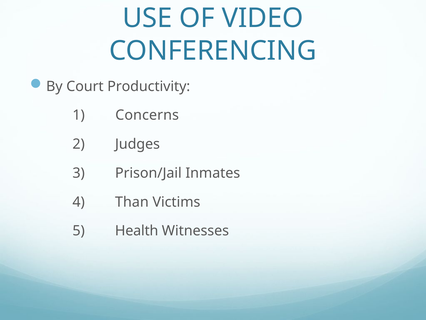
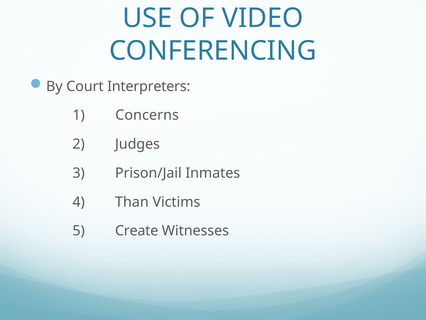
Productivity: Productivity -> Interpreters (149, 86)
Health: Health -> Create (137, 231)
